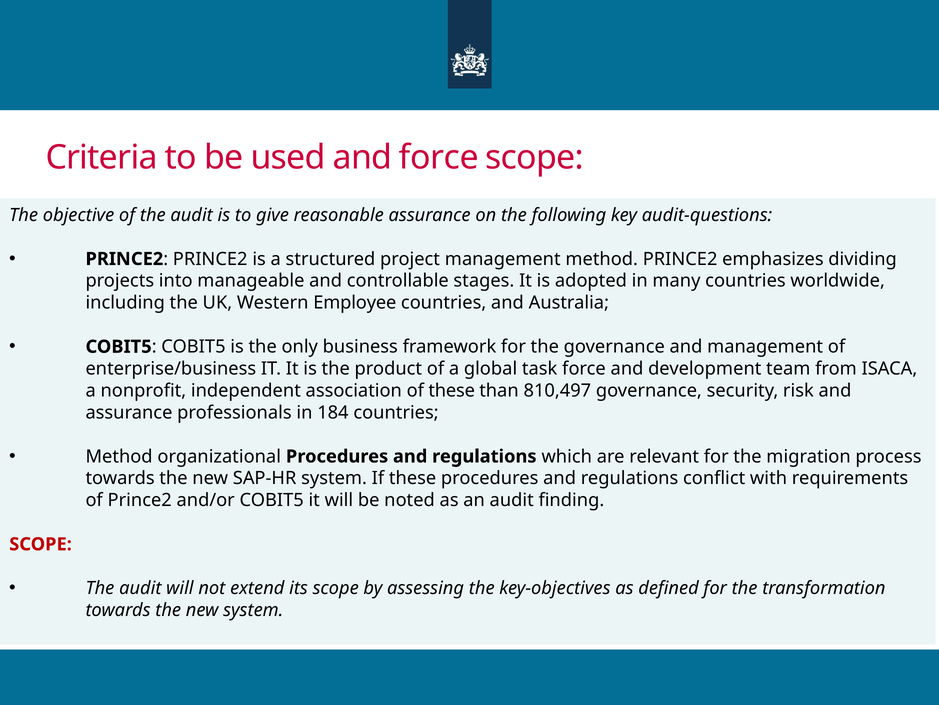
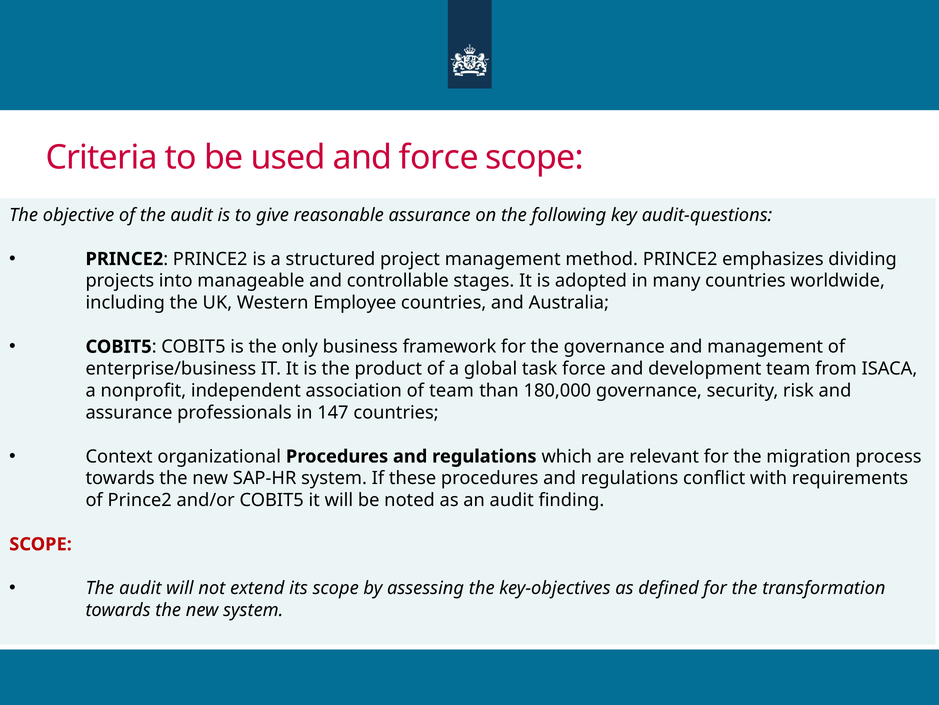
of these: these -> team (452, 390)
810,497: 810,497 -> 180,000 (557, 390)
184: 184 -> 147 (333, 412)
Method: Method -> Context (119, 456)
